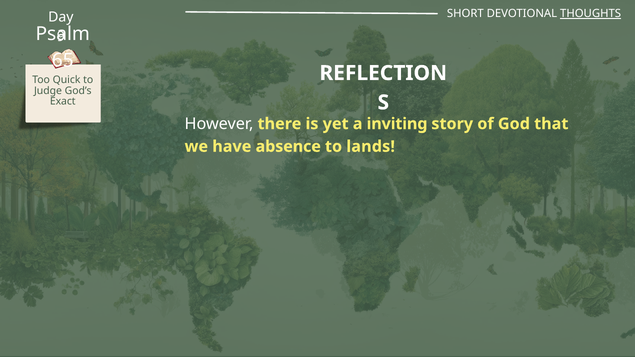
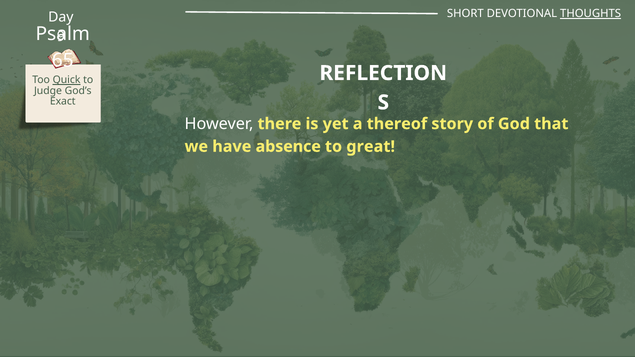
Quick underline: none -> present (67, 80)
inviting: inviting -> thereof (397, 124)
lands: lands -> great (371, 147)
